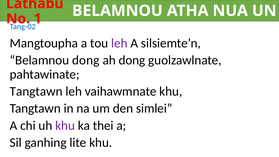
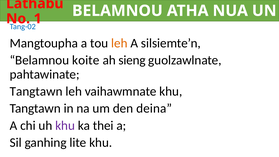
leh colour: purple -> orange (119, 43)
Belamnou dong: dong -> koite (86, 60)
ah dong: dong -> sieng (132, 60)
simlei: simlei -> deina (154, 108)
